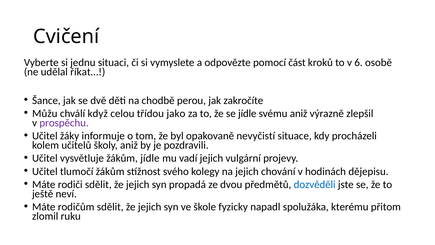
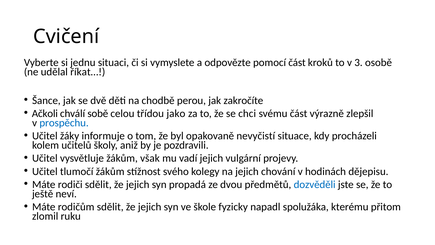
6: 6 -> 3 (358, 63)
Můžu: Můžu -> Ačkoli (45, 113)
když: když -> sobě (98, 113)
se jídle: jídle -> chci (247, 113)
svému aniž: aniž -> část (299, 113)
prospěchu colour: purple -> blue (64, 123)
žákům jídle: jídle -> však (150, 158)
